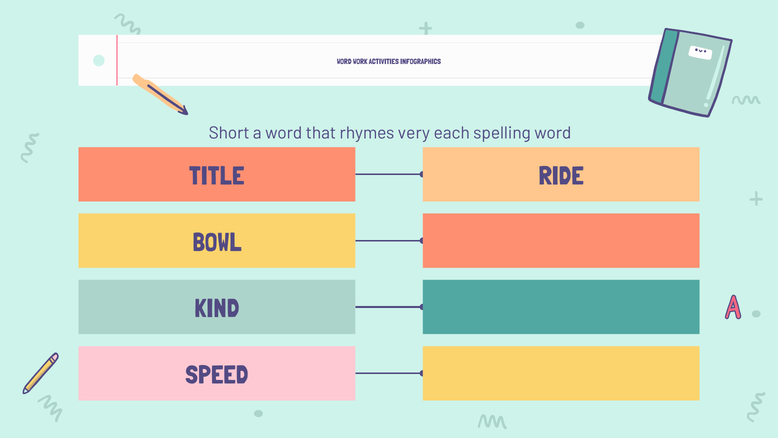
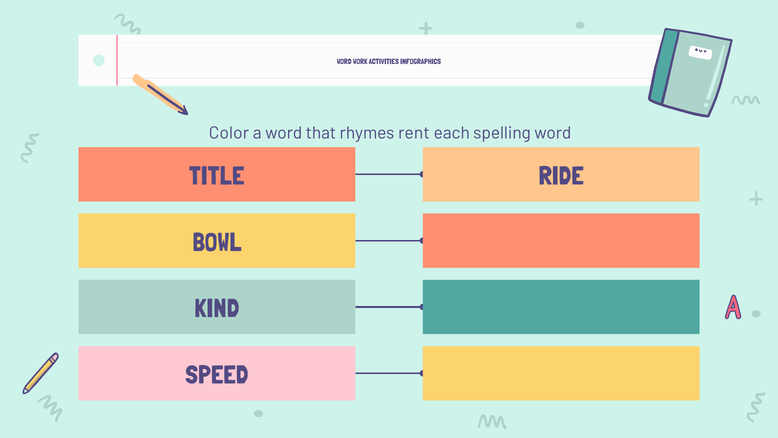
Short: Short -> Color (229, 133)
very: very -> rent (414, 133)
